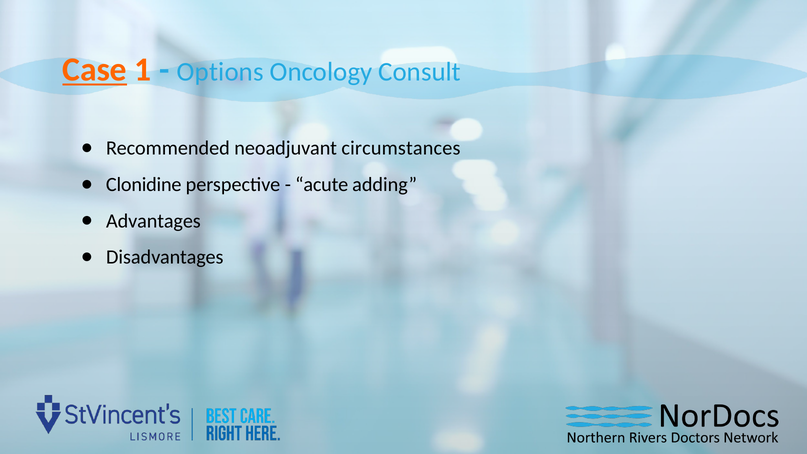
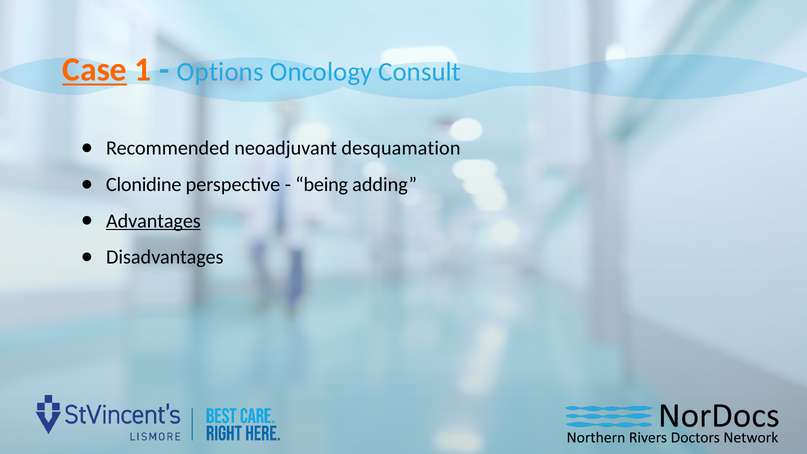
circumstances: circumstances -> desquamation (401, 148)
acute: acute -> being (322, 184)
Advantages underline: none -> present (153, 221)
